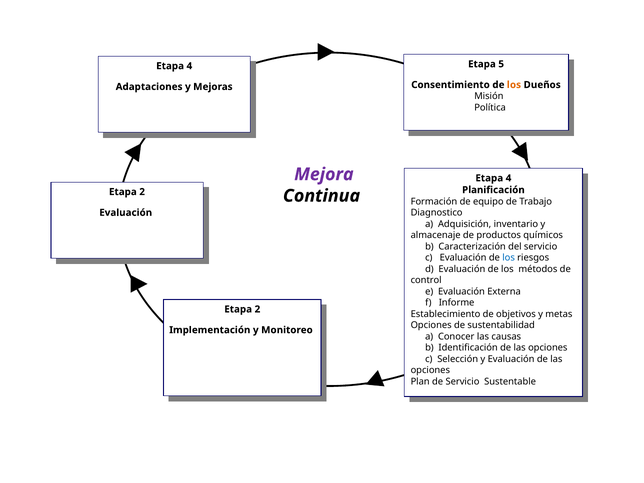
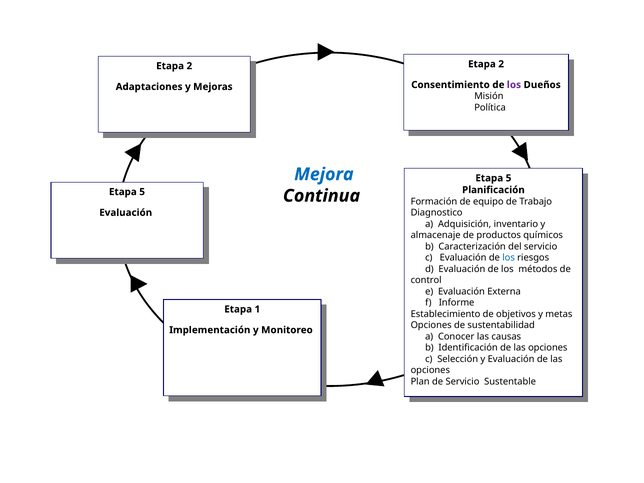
5: 5 -> 2 (501, 64)
4: 4 -> 2 (189, 66)
los colour: orange -> purple (514, 85)
Mejora colour: purple -> blue (324, 174)
4: 4 -> 5 (509, 178)
2: 2 -> 5 (142, 192)
2: 2 -> 1 (257, 309)
